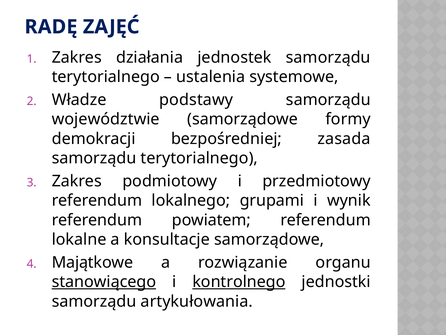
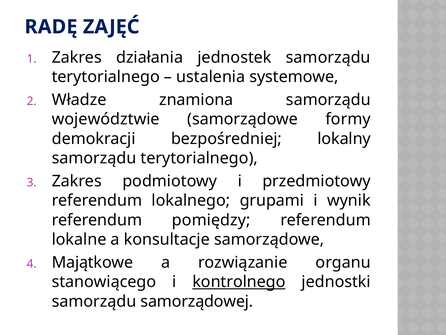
podstawy: podstawy -> znamiona (196, 100)
zasada: zasada -> lokalny (344, 139)
powiatem: powiatem -> pomiędzy (211, 220)
stanowiącego underline: present -> none (104, 282)
artykułowania: artykułowania -> samorządowej (197, 301)
